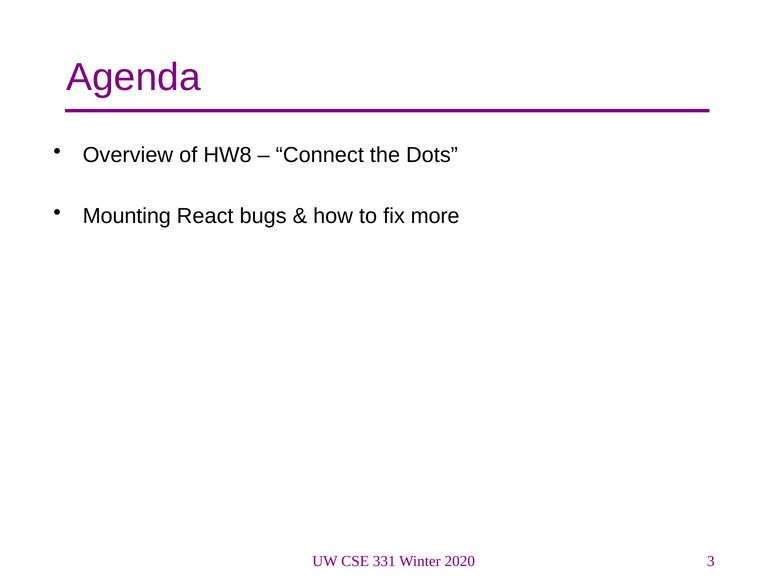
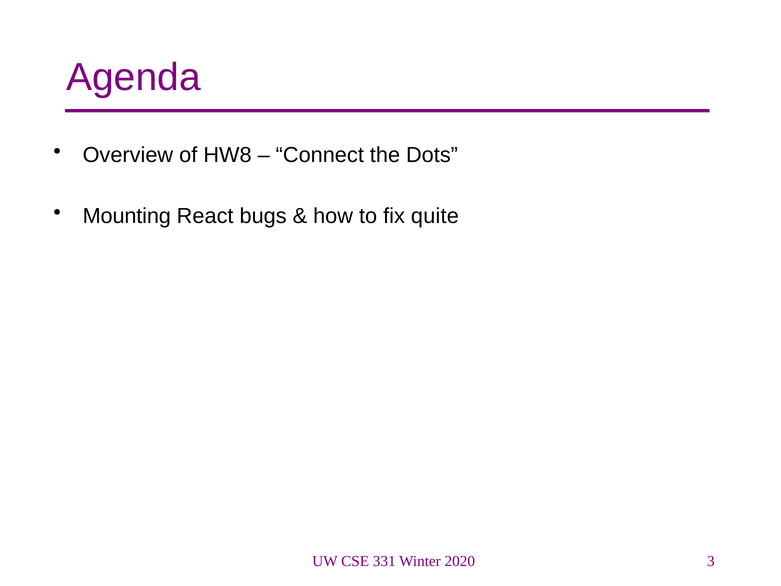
more: more -> quite (435, 216)
